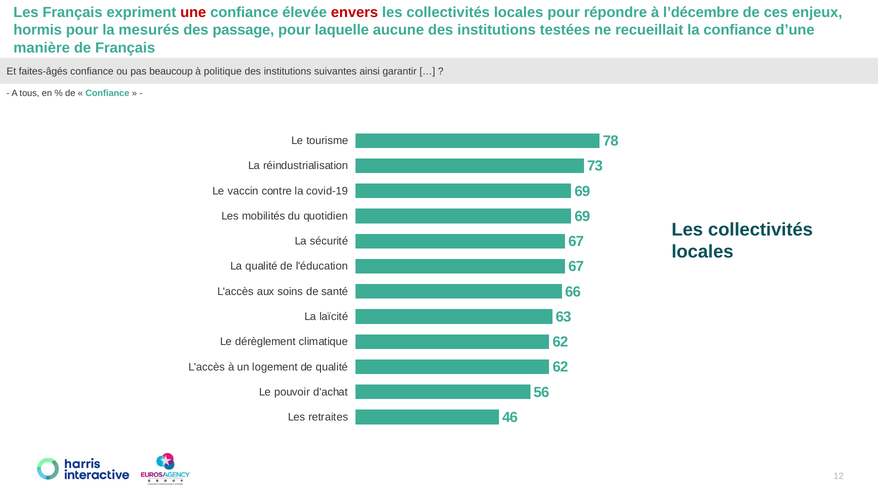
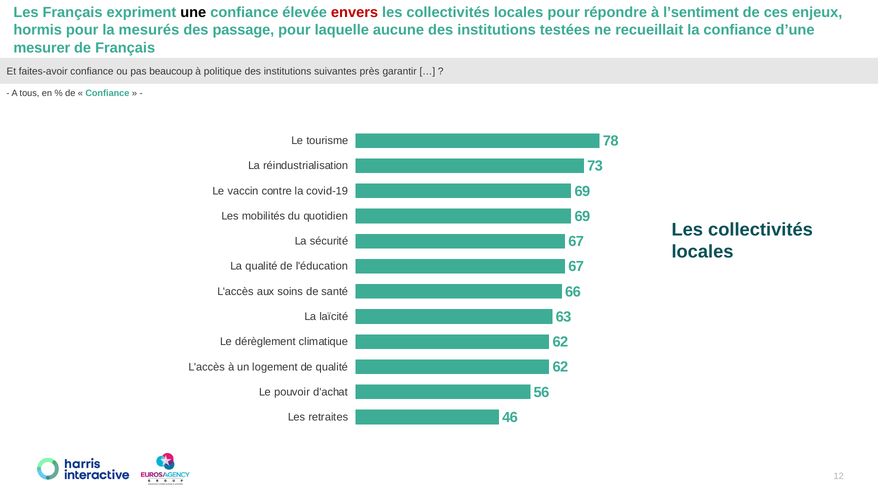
une colour: red -> black (193, 13)
l’décembre: l’décembre -> l’sentiment (701, 13)
manière: manière -> mesurer (42, 48)
faites-âgés: faites-âgés -> faites-avoir (43, 72)
ainsi: ainsi -> près (370, 72)
